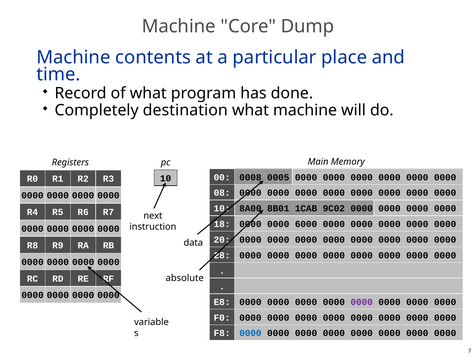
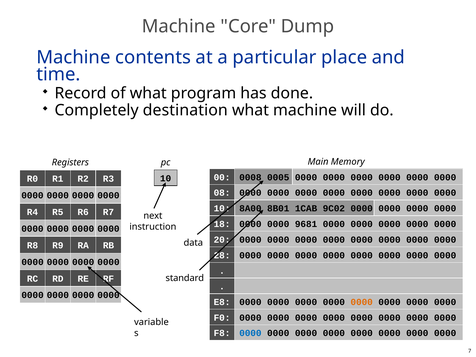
6000: 6000 -> 9681 (306, 224)
absolute: absolute -> standard (185, 278)
0000 colour: purple -> orange (362, 302)
